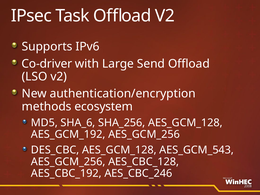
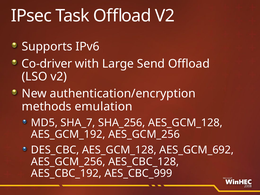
ecosystem: ecosystem -> emulation (104, 106)
SHA_6: SHA_6 -> SHA_7 (78, 123)
AES_GCM_543: AES_GCM_543 -> AES_GCM_692 (197, 150)
AES_CBC_246: AES_CBC_246 -> AES_CBC_999 (138, 173)
